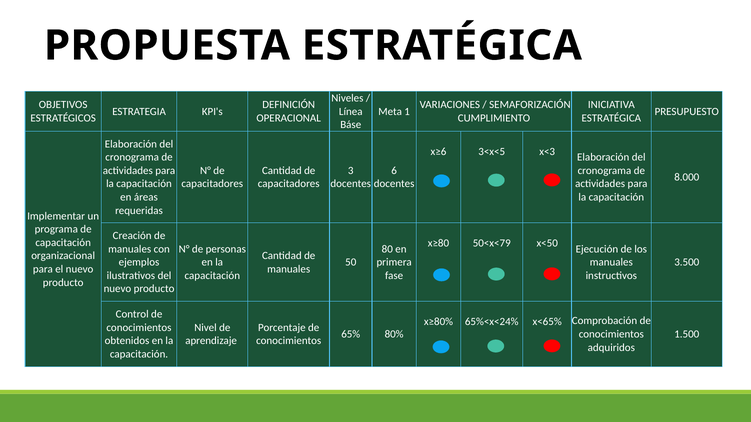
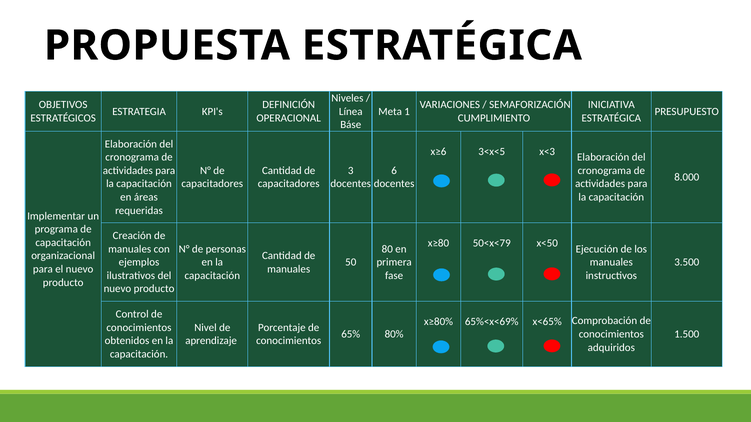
65%<x<24%: 65%<x<24% -> 65%<x<69% (492, 322)
